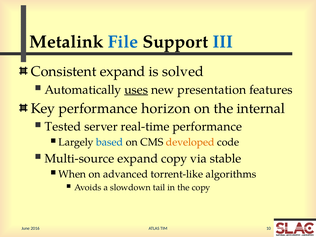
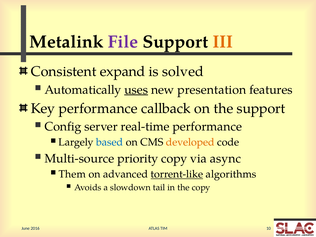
File colour: blue -> purple (123, 42)
III colour: blue -> orange (223, 42)
horizon: horizon -> callback (166, 108)
the internal: internal -> support (261, 108)
Tested: Tested -> Config (63, 127)
Multi-source expand: expand -> priority (138, 159)
stable: stable -> async (225, 159)
When: When -> Them (72, 174)
torrent-like underline: none -> present (177, 174)
